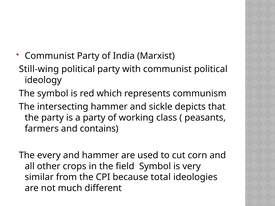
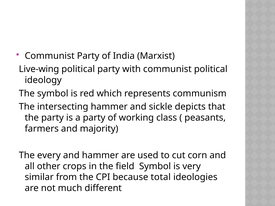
Still-wing: Still-wing -> Live-wing (39, 69)
contains: contains -> majority (99, 129)
